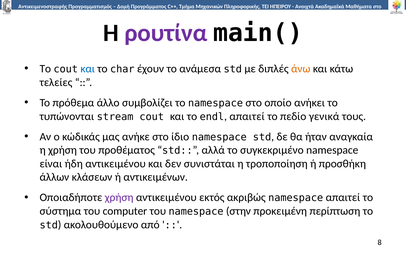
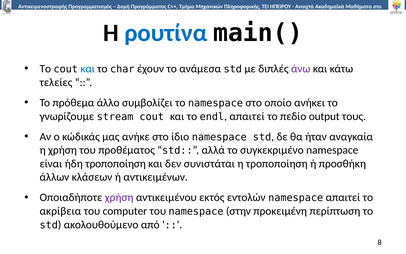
ρουτίνα colour: purple -> blue (166, 33)
άνω colour: orange -> purple (301, 69)
τυπώνονται: τυπώνονται -> γνωρίζουμε (67, 116)
γενικά: γενικά -> output (324, 116)
ήδη αντικειμένου: αντικειμένου -> τροποποίηση (116, 164)
ακριβώς: ακριβώς -> εντολών (246, 197)
σύστημα: σύστημα -> ακρίβεια (60, 211)
